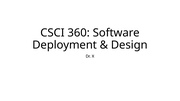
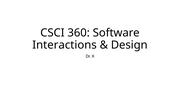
Deployment: Deployment -> Interactions (65, 45)
